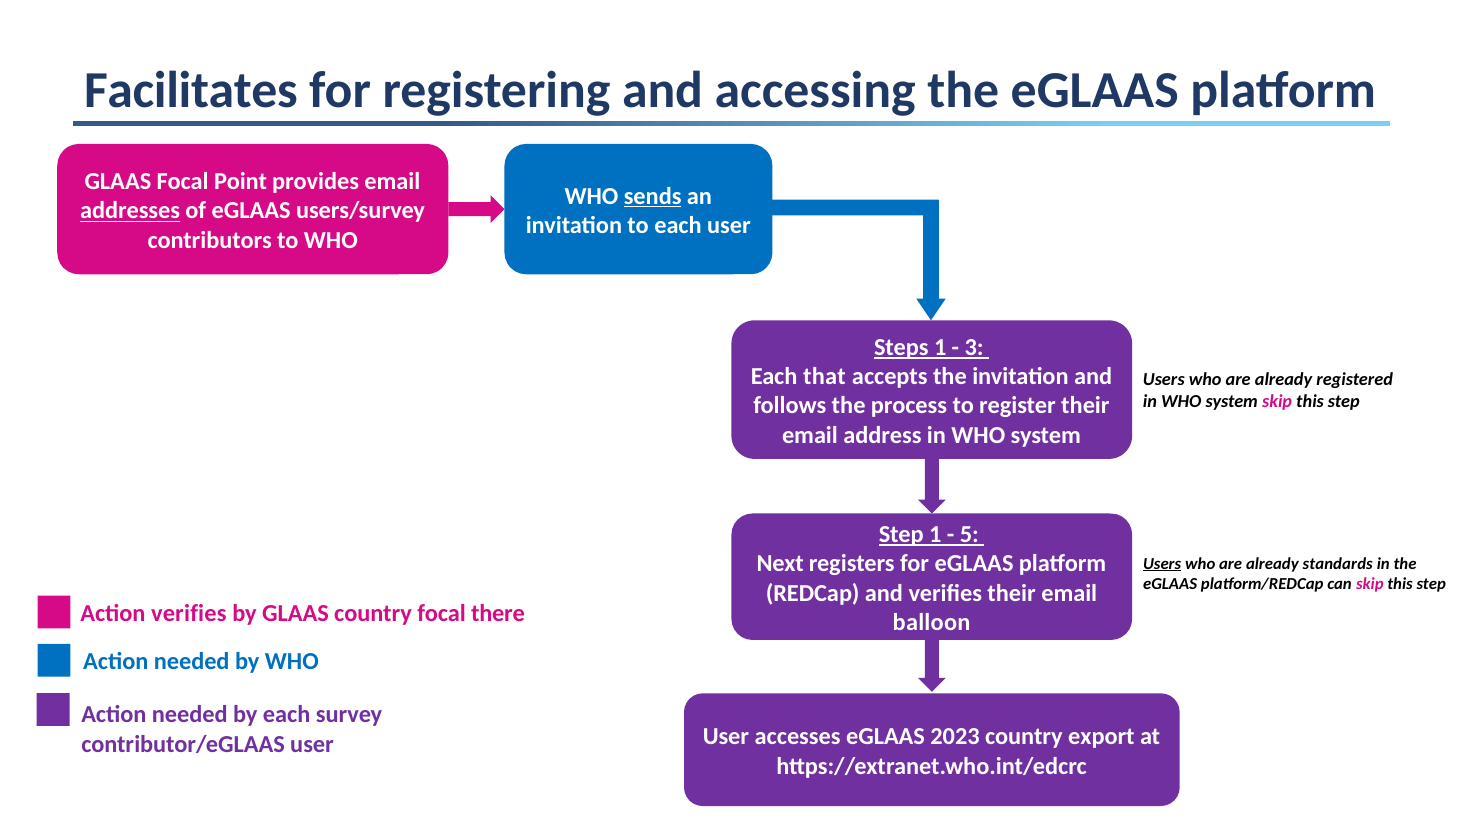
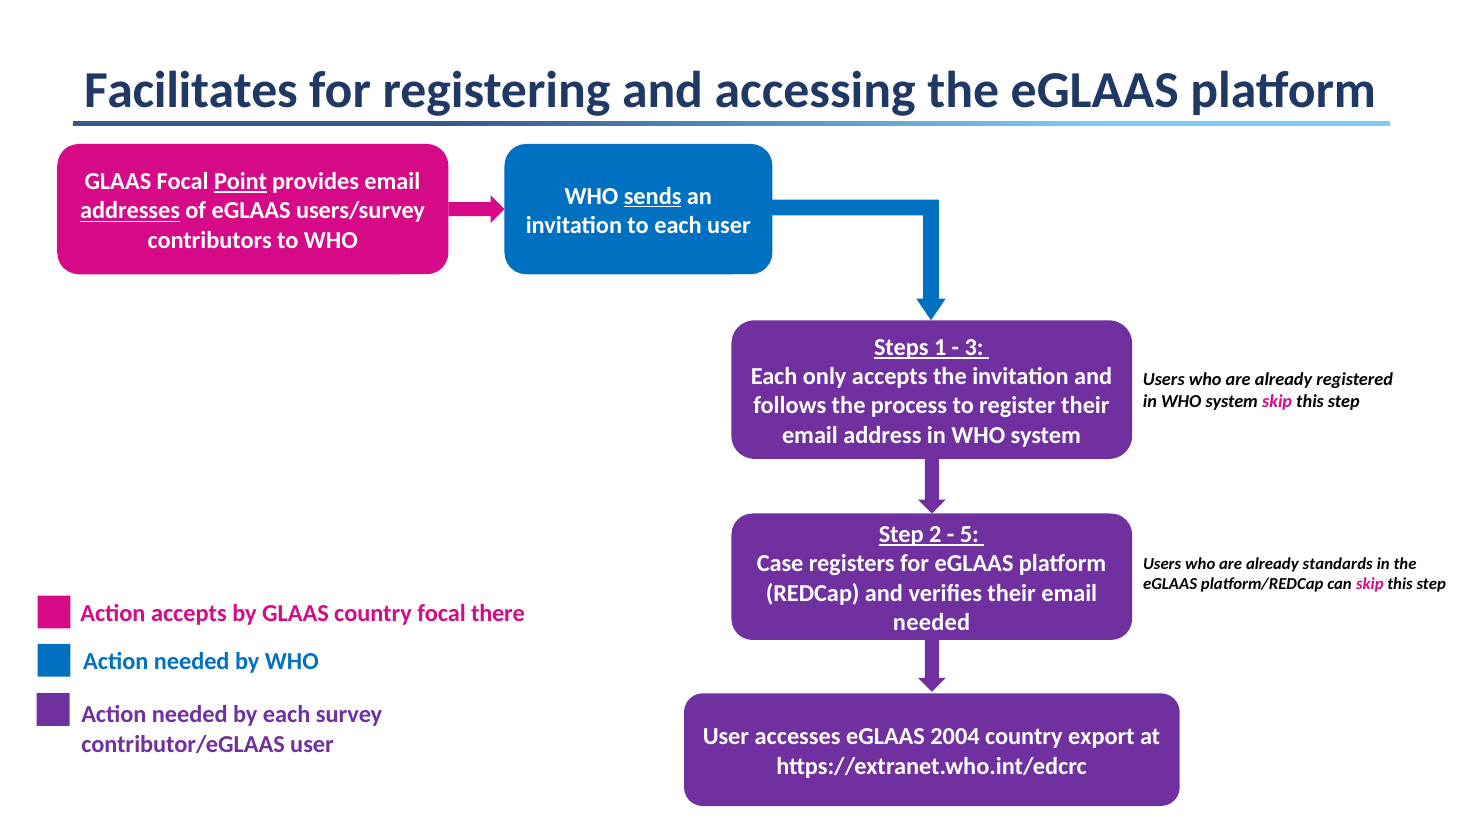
Point underline: none -> present (240, 182)
that: that -> only (825, 377)
Step 1: 1 -> 2 (935, 534)
Next: Next -> Case (780, 564)
Users underline: present -> none (1162, 564)
Action verifies: verifies -> accepts (189, 613)
balloon: balloon -> needed (932, 622)
2023: 2023 -> 2004 (955, 737)
